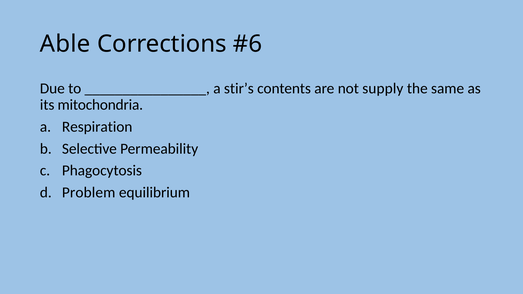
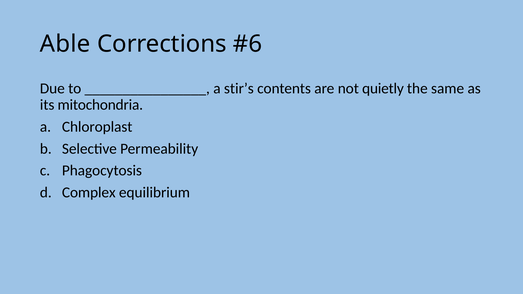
supply: supply -> quietly (383, 88)
Respiration: Respiration -> Chloroplast (97, 127)
Problem: Problem -> Complex (89, 193)
